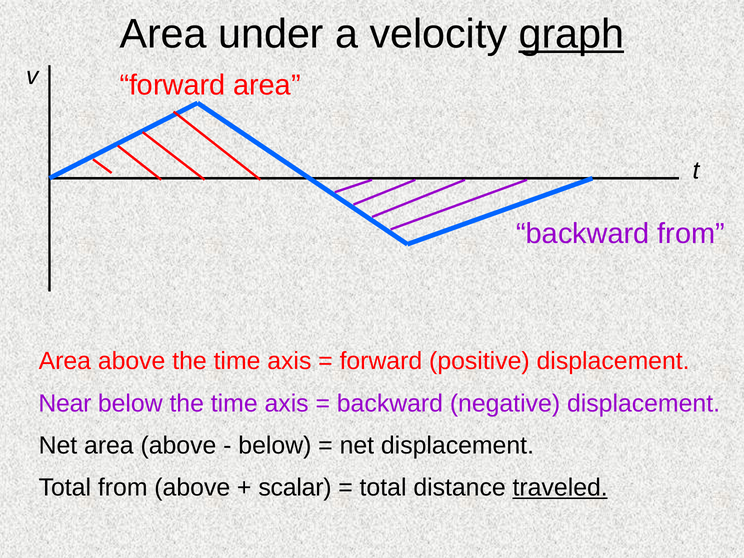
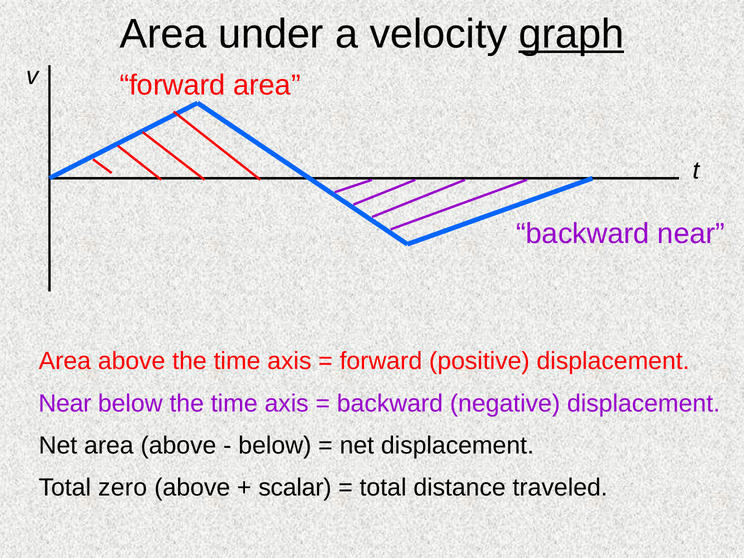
backward from: from -> near (691, 234)
Total from: from -> zero (123, 488)
traveled underline: present -> none (560, 488)
